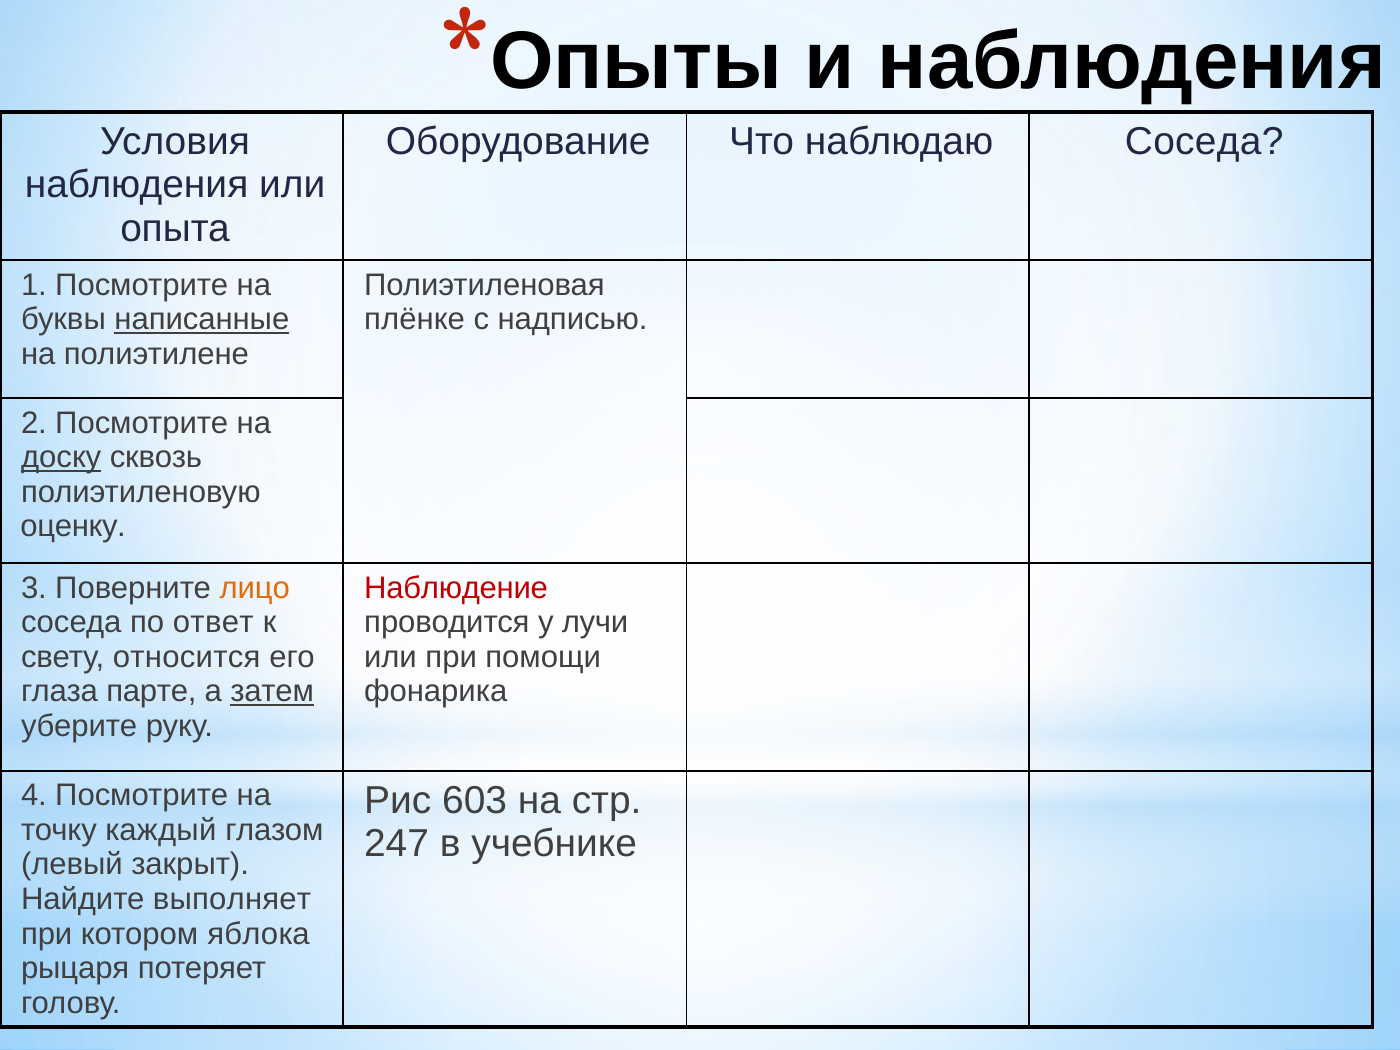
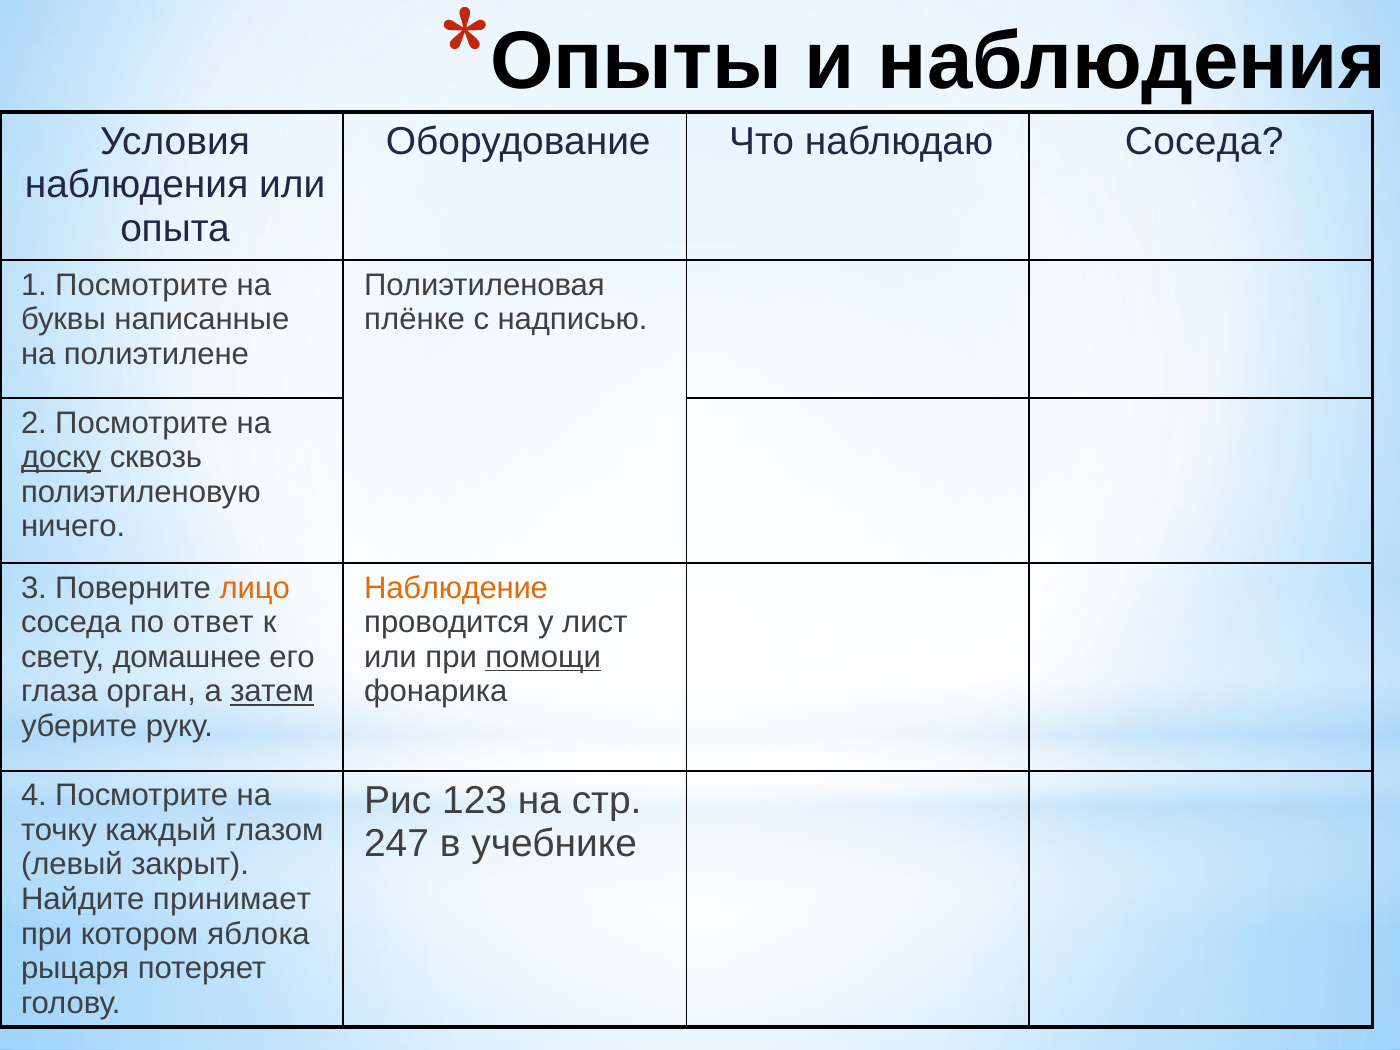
написанные underline: present -> none (202, 320)
оценку: оценку -> ничего (73, 526)
Наблюдение colour: red -> orange (456, 588)
лучи: лучи -> лист (595, 623)
относится: относится -> домашнее (187, 657)
помощи underline: none -> present (543, 657)
парте: парте -> орган (151, 692)
603: 603 -> 123 (475, 800)
выполняет: выполняет -> принимает (232, 899)
